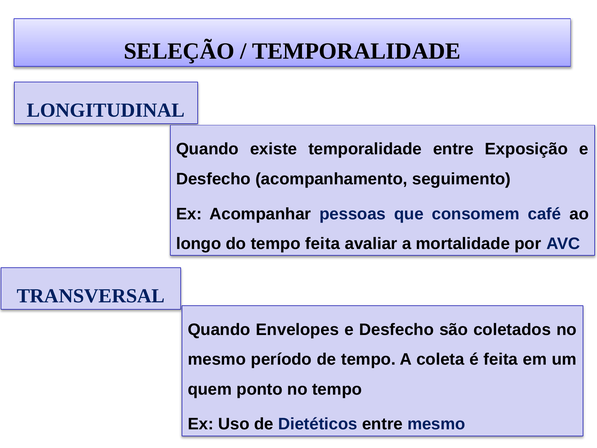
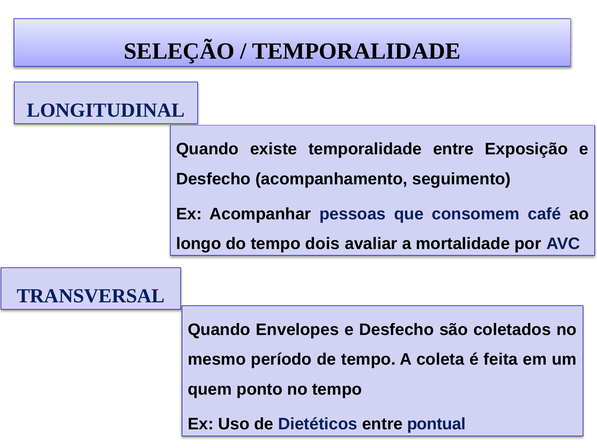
tempo feita: feita -> dois (323, 244)
entre mesmo: mesmo -> pontual (436, 424)
